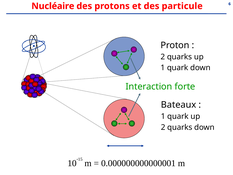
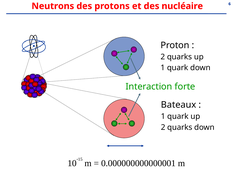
Nucléaire: Nucléaire -> Neutrons (53, 6)
particule: particule -> nucléaire (182, 6)
